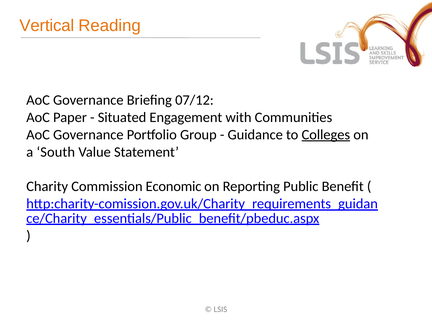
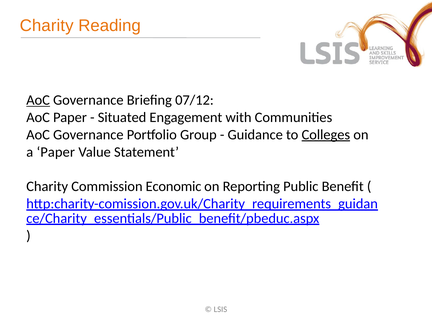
Vertical: Vertical -> Charity (47, 26)
AoC underline: none -> present (38, 100)
a South: South -> Paper (56, 152)
